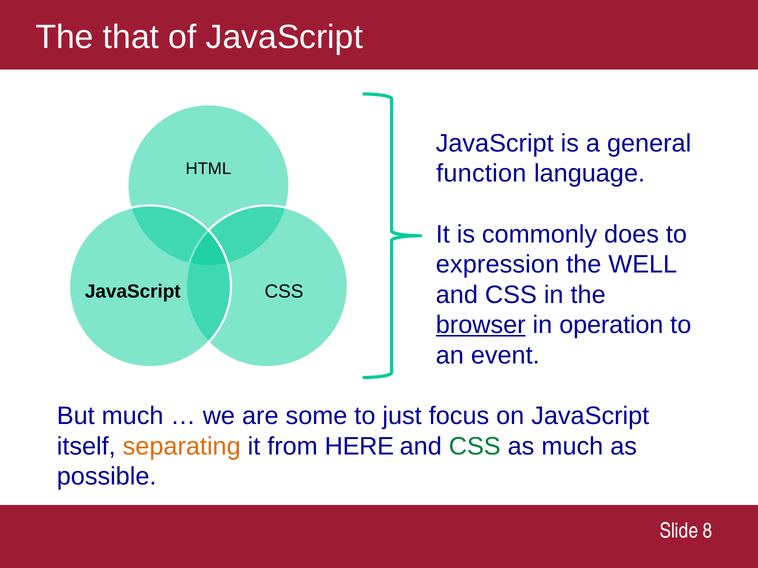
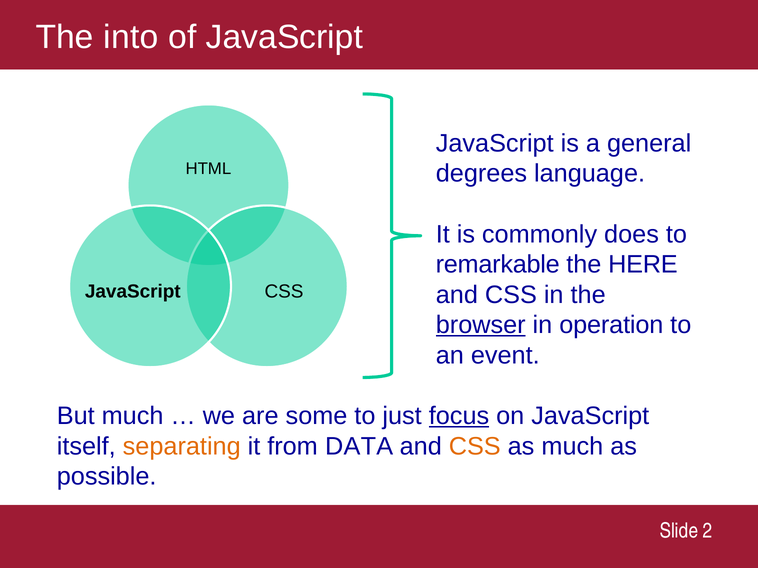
that: that -> into (131, 37)
function: function -> degrees (481, 174)
expression: expression -> remarkable (498, 265)
WELL: WELL -> HERE (643, 265)
focus underline: none -> present (459, 416)
HERE: HERE -> DATA (359, 447)
CSS colour: green -> orange (475, 447)
8: 8 -> 2 (708, 531)
